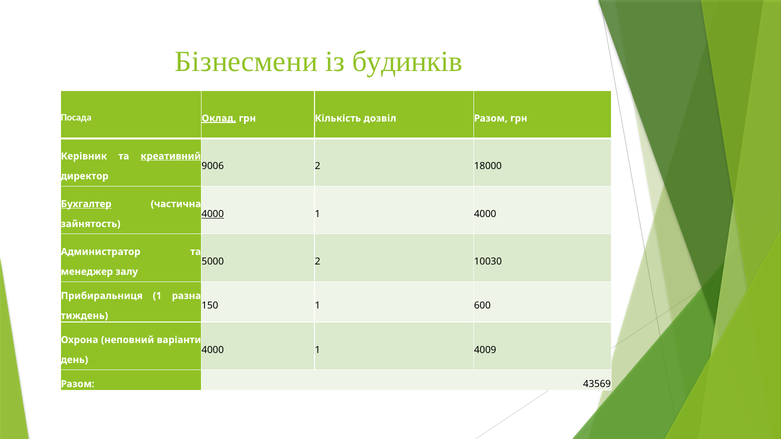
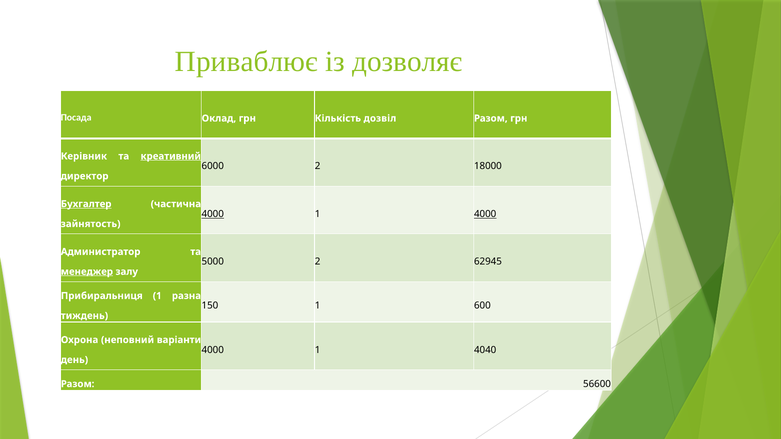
Бізнесмени: Бізнесмени -> Приваблює (246, 62)
будинків: будинків -> дозволяє (407, 62)
Оклад underline: present -> none (219, 118)
9006: 9006 -> 6000 (213, 166)
4000 underline: none -> present (485, 214)
10030: 10030 -> 62945 (488, 262)
менеджер underline: none -> present (87, 272)
4009: 4009 -> 4040 (485, 350)
43569: 43569 -> 56600 (597, 384)
